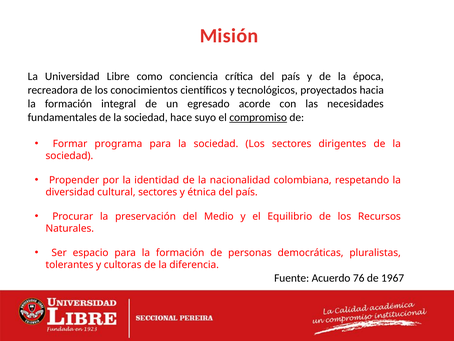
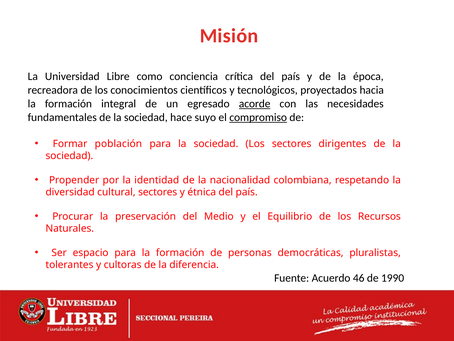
acorde underline: none -> present (255, 104)
programa: programa -> población (118, 143)
76: 76 -> 46 (359, 278)
1967: 1967 -> 1990 (393, 278)
